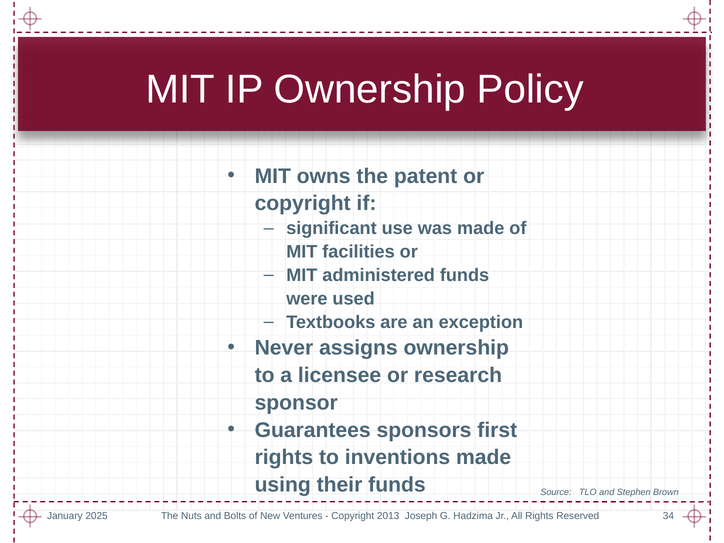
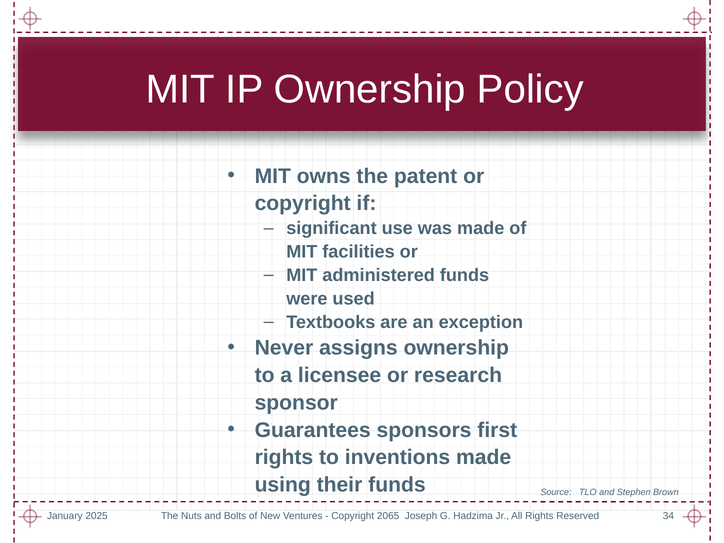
2013: 2013 -> 2065 (388, 516)
